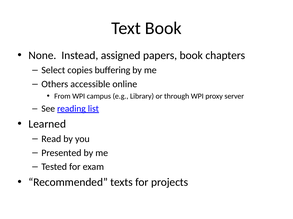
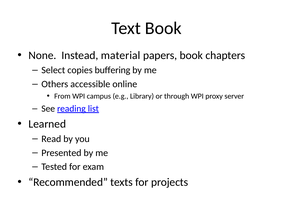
assigned: assigned -> material (121, 55)
